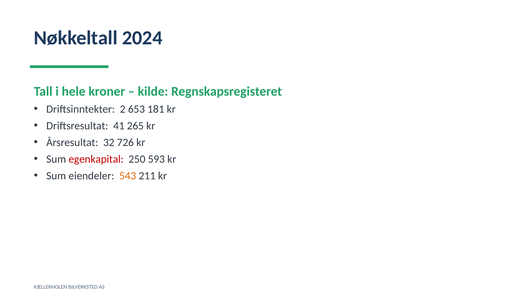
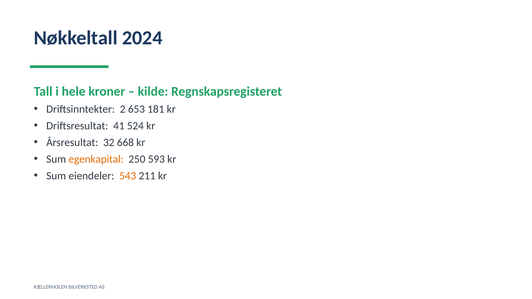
265: 265 -> 524 (135, 126)
726: 726 -> 668 (125, 143)
egenkapital colour: red -> orange (96, 159)
